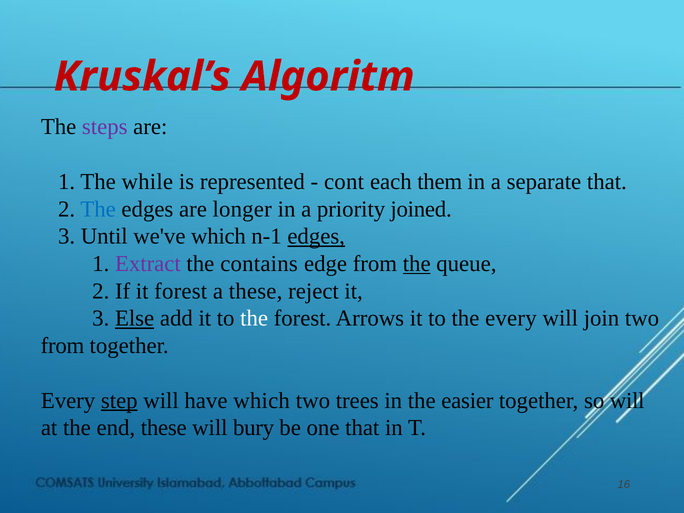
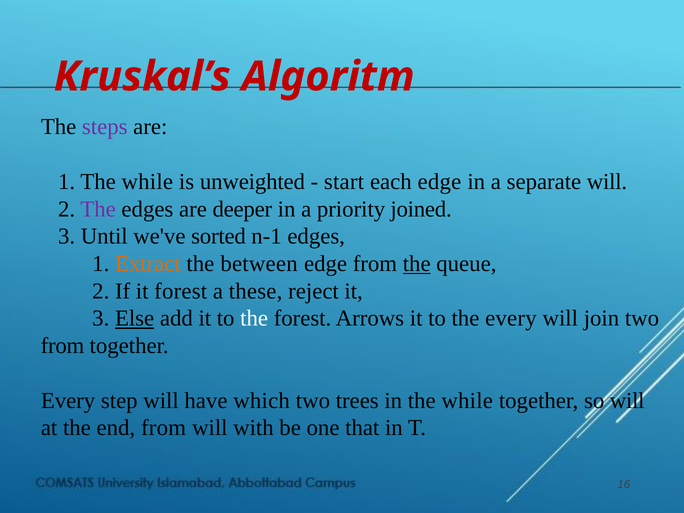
represented: represented -> unweighted (252, 182)
cont: cont -> start (344, 182)
each them: them -> edge (439, 182)
separate that: that -> will (607, 182)
The colour: blue -> purple (98, 209)
longer: longer -> deeper (242, 209)
we've which: which -> sorted (219, 236)
edges underline: present -> none (316, 236)
Extract colour: purple -> orange (148, 264)
contains: contains -> between (259, 264)
step underline: present -> none (119, 401)
in the easier: easier -> while (467, 401)
end these: these -> from (164, 428)
bury: bury -> with (253, 428)
